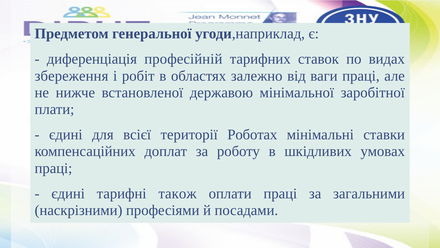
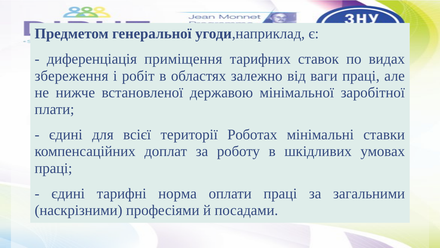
професійній: професійній -> приміщення (183, 59)
також: також -> норма (178, 193)
